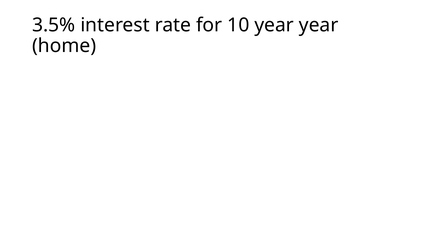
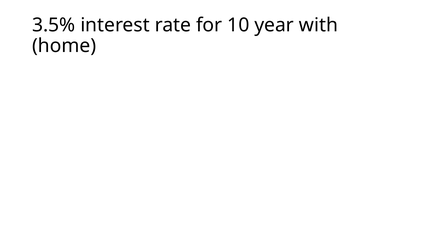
year year: year -> with (319, 25)
